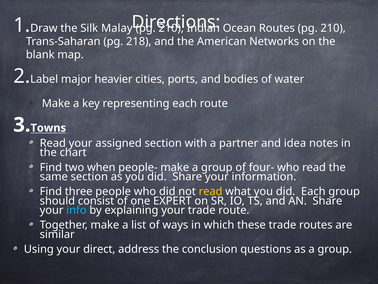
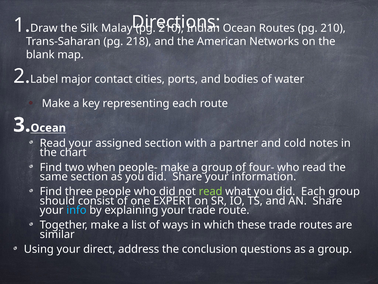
heavier: heavier -> contact (114, 79)
Towns: Towns -> Ocean (48, 128)
idea: idea -> cold (295, 143)
read colour: yellow -> light green (211, 191)
